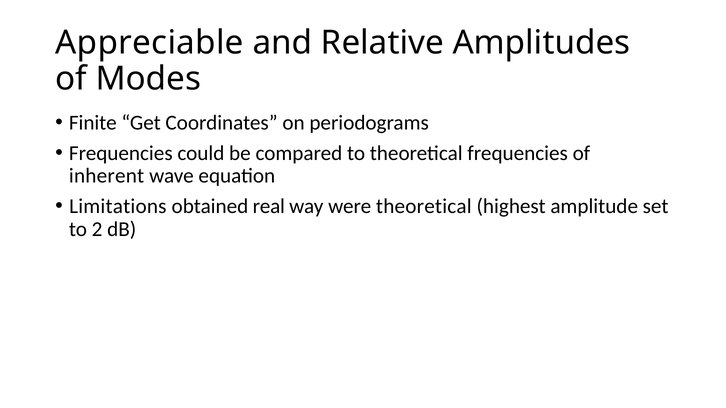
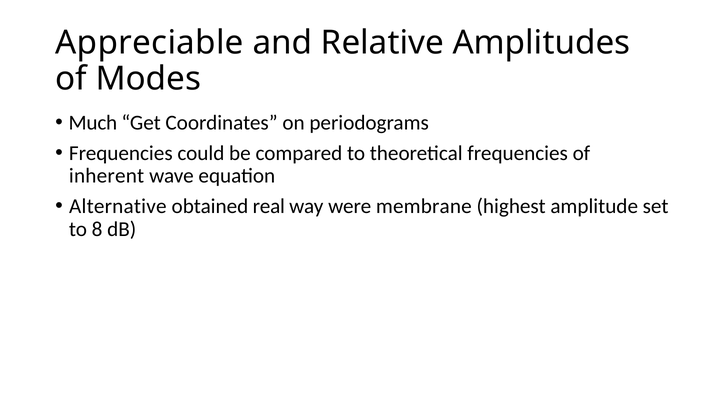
Finite: Finite -> Much (93, 123)
Limitations: Limitations -> Alternative (118, 206)
were theoretical: theoretical -> membrane (424, 206)
2: 2 -> 8 (97, 229)
